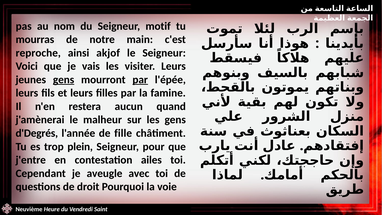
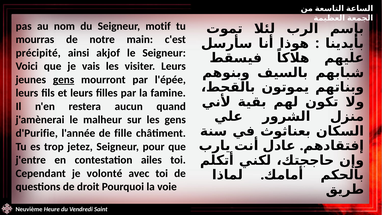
reproche: reproche -> précipité (38, 53)
par underline: present -> none (140, 80)
d'Degrés: d'Degrés -> d'Purifie (37, 133)
plein: plein -> jetez (80, 146)
aveugle: aveugle -> volonté (104, 173)
